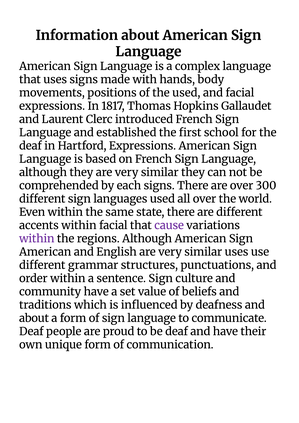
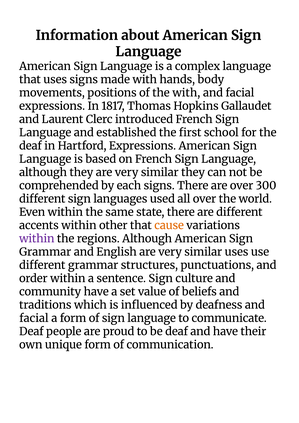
the used: used -> with (186, 93)
within facial: facial -> other (113, 225)
cause colour: purple -> orange (169, 225)
American: American -> Grammar (45, 252)
about: about -> facial (34, 318)
